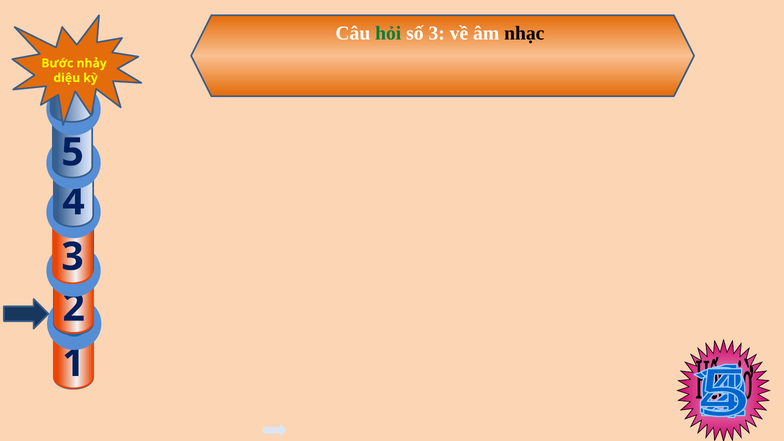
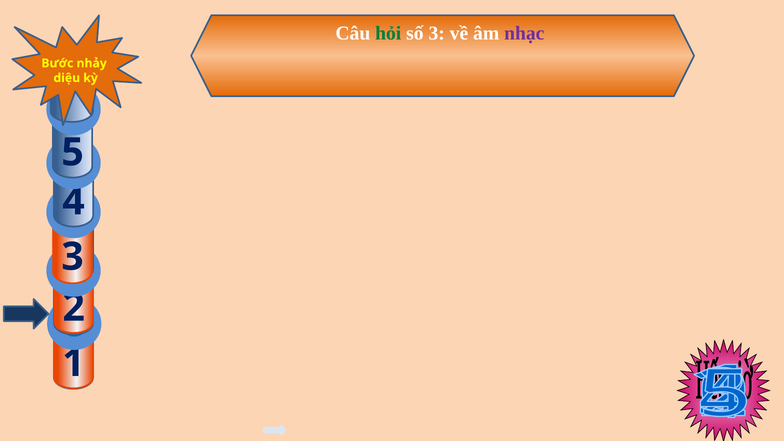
nhạc colour: black -> purple (524, 33)
